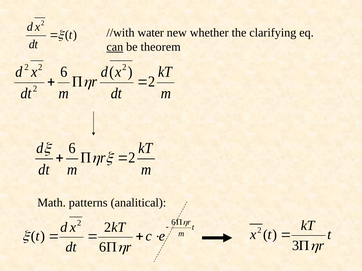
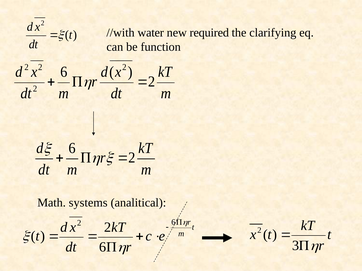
whether: whether -> required (209, 33)
can underline: present -> none (115, 47)
theorem: theorem -> function (161, 47)
patterns: patterns -> systems (88, 203)
